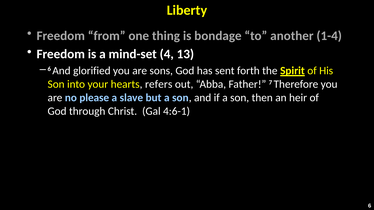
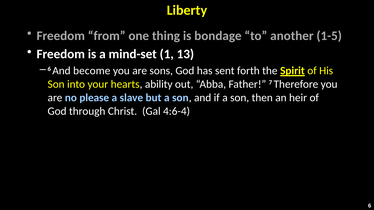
1-4: 1-4 -> 1-5 (329, 36)
4: 4 -> 1 (167, 54)
glorified: glorified -> become (92, 71)
refers: refers -> ability (159, 84)
4:6-1: 4:6-1 -> 4:6-4 (177, 111)
